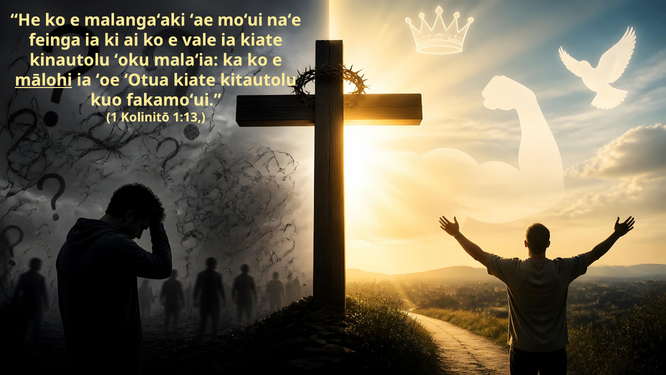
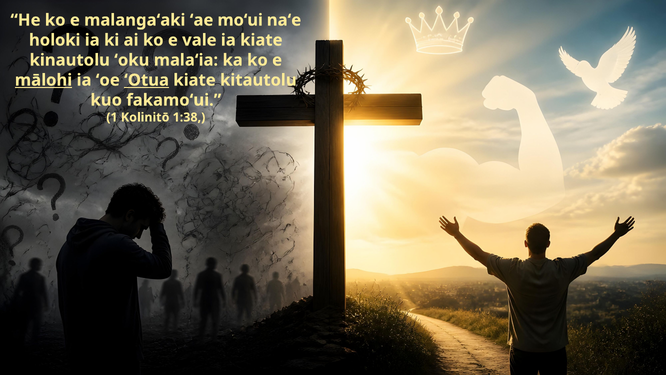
feinga: feinga -> holoki (55, 40)
ʻOtua underline: none -> present (147, 80)
1:13: 1:13 -> 1:38 (189, 117)
